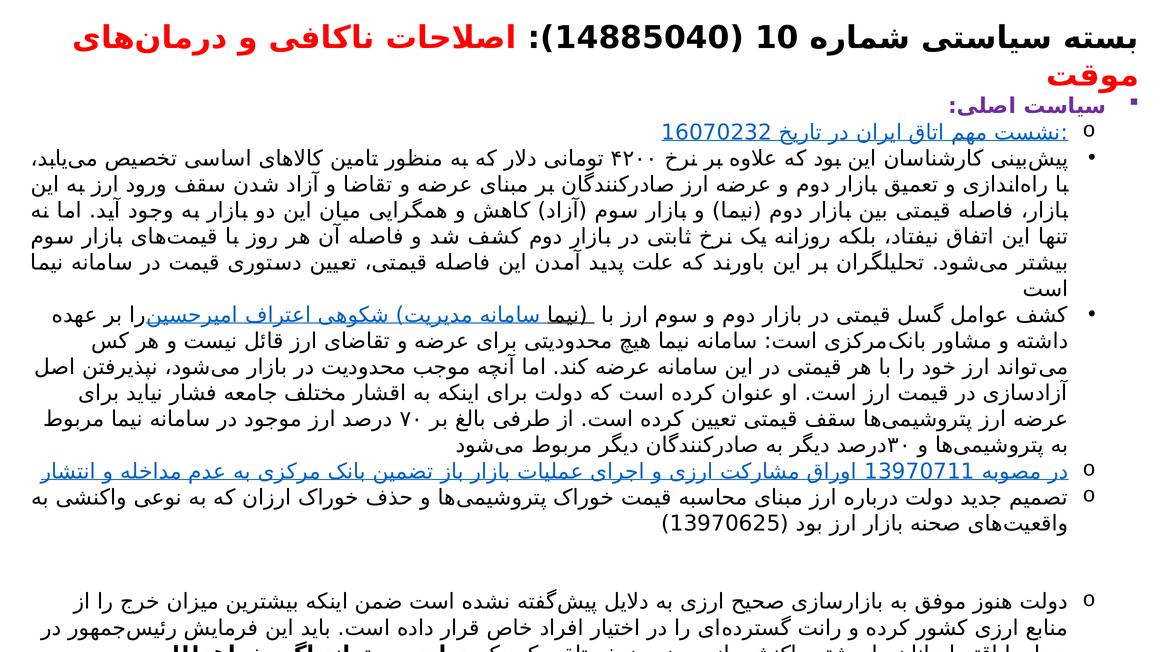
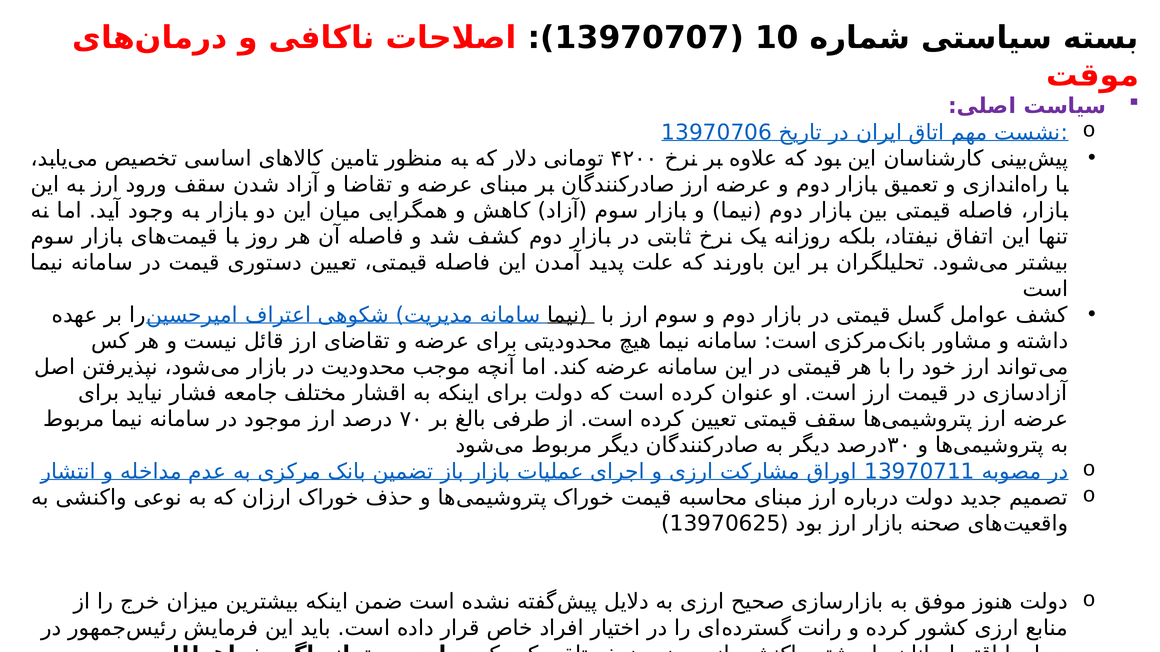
14885040: 14885040 -> 13970707 (642, 38)
16070232: 16070232 -> 13970706 (717, 132)
